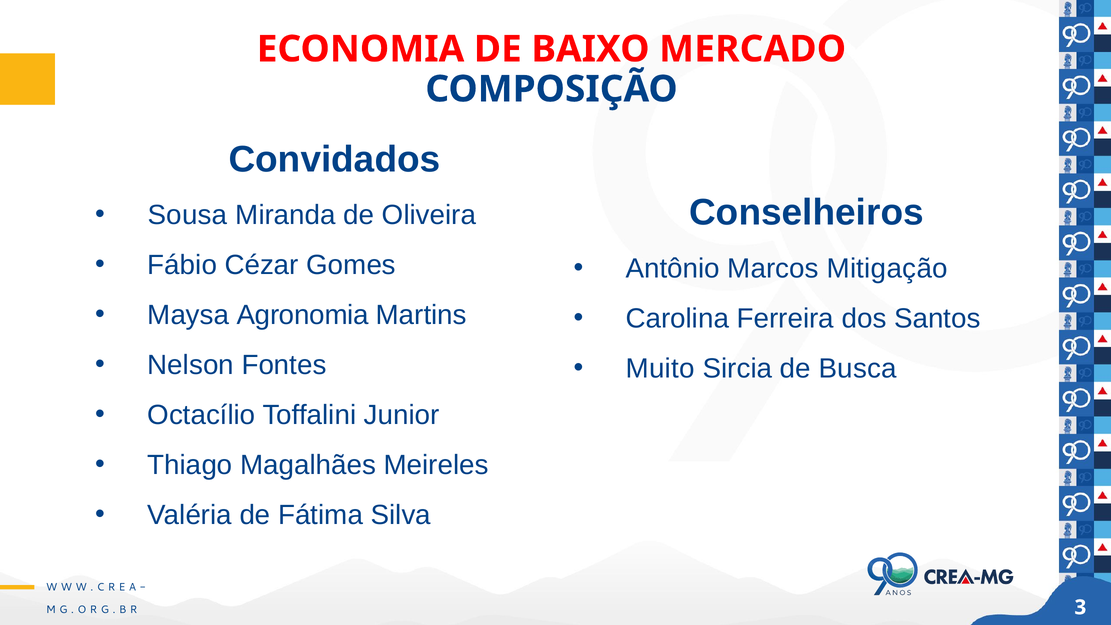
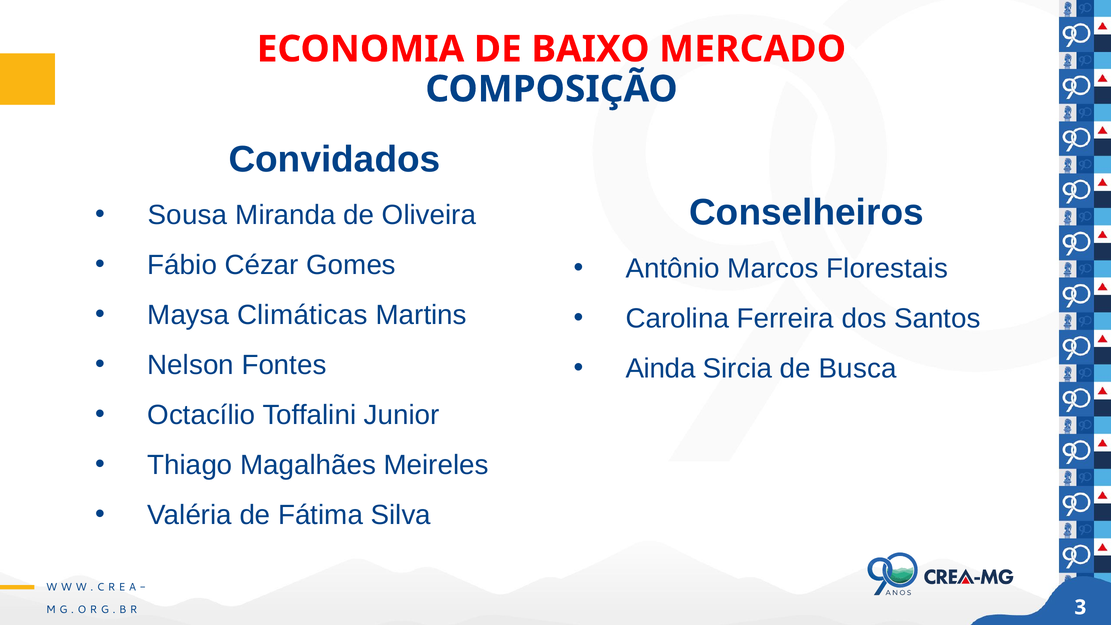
Mitigação: Mitigação -> Florestais (887, 269)
Agronomia: Agronomia -> Climáticas (302, 315)
Muito: Muito -> Ainda (661, 369)
